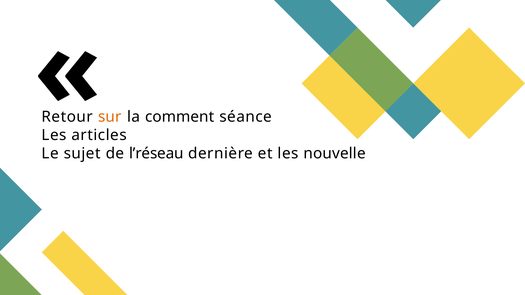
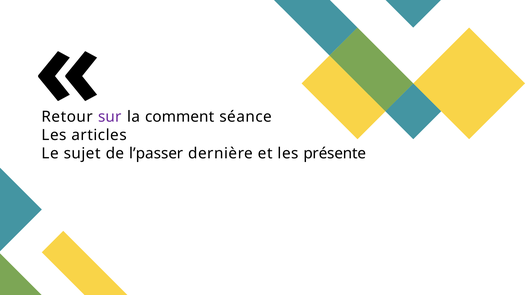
sur colour: orange -> purple (110, 117)
l’réseau: l’réseau -> l’passer (156, 154)
nouvelle: nouvelle -> présente (335, 154)
